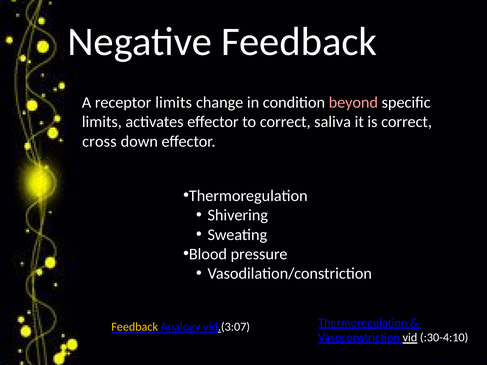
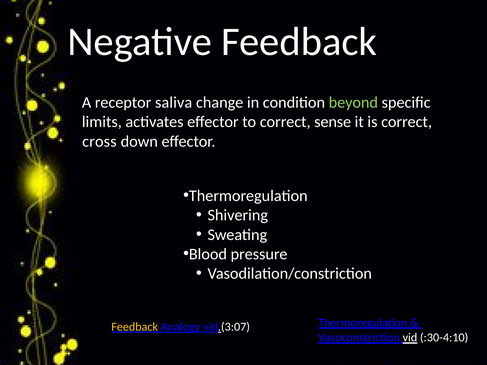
receptor limits: limits -> saliva (174, 103)
beyond colour: pink -> light green (353, 103)
saliva: saliva -> sense (333, 122)
